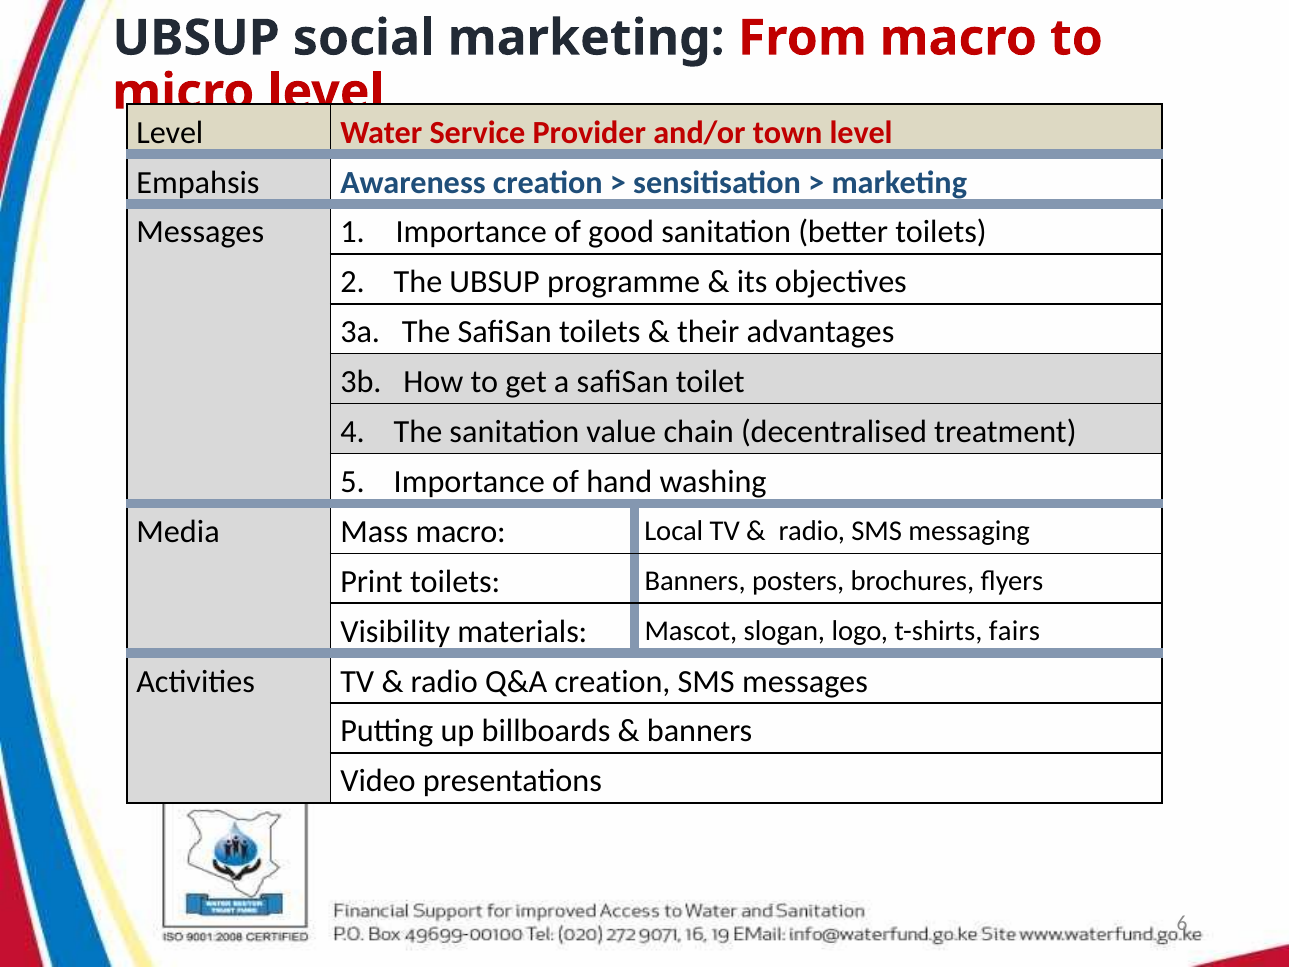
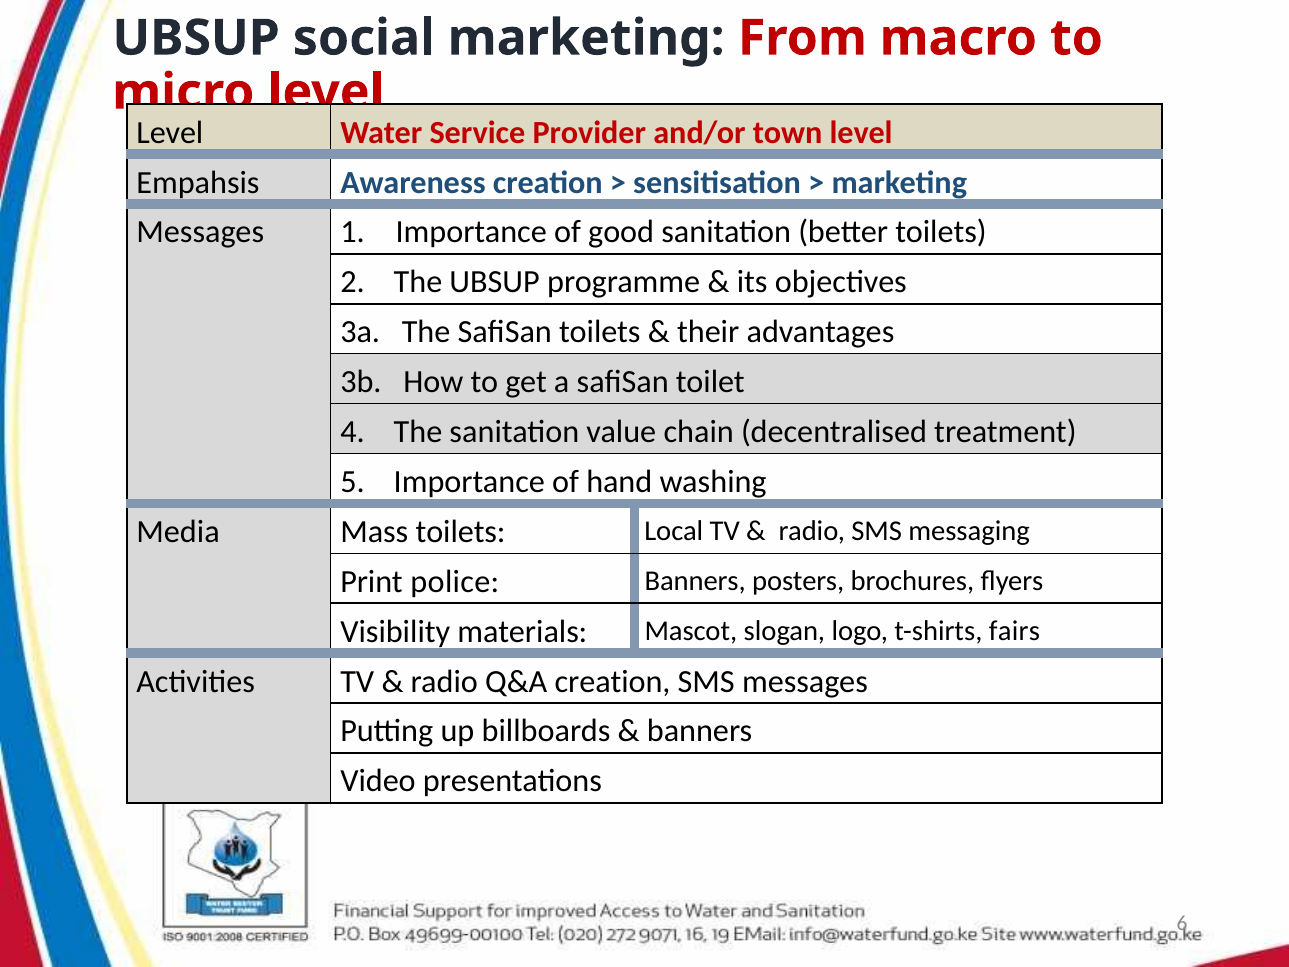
Mass macro: macro -> toilets (461, 532)
Print toilets: toilets -> police (455, 581)
